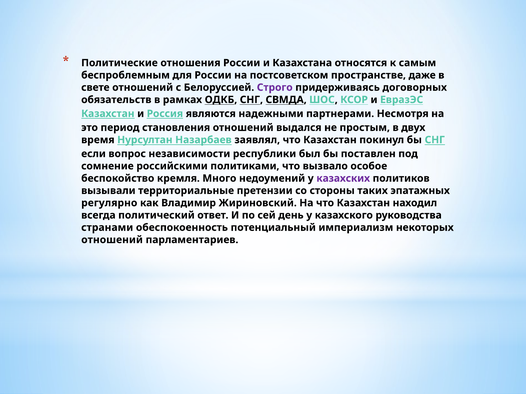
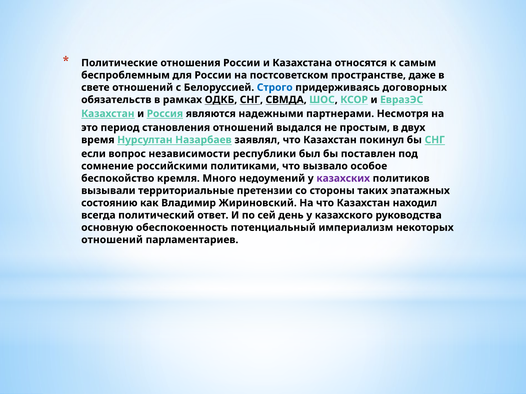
Строго colour: purple -> blue (275, 88)
регулярно: регулярно -> состоянию (109, 203)
странами: странами -> основную (107, 228)
